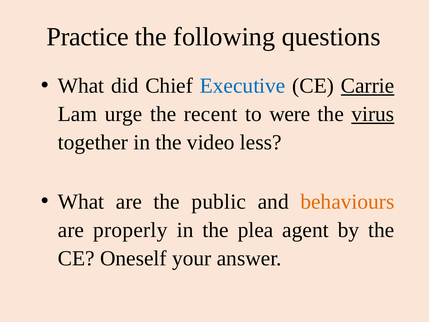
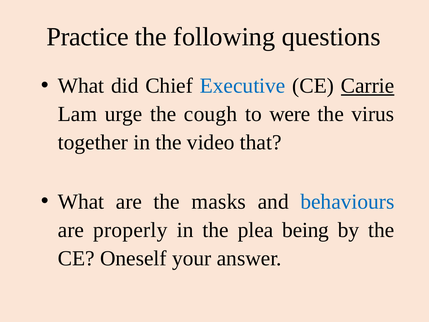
recent: recent -> cough (211, 114)
virus underline: present -> none (373, 114)
less: less -> that (261, 142)
public: public -> masks (219, 202)
behaviours colour: orange -> blue (347, 202)
agent: agent -> being (306, 230)
